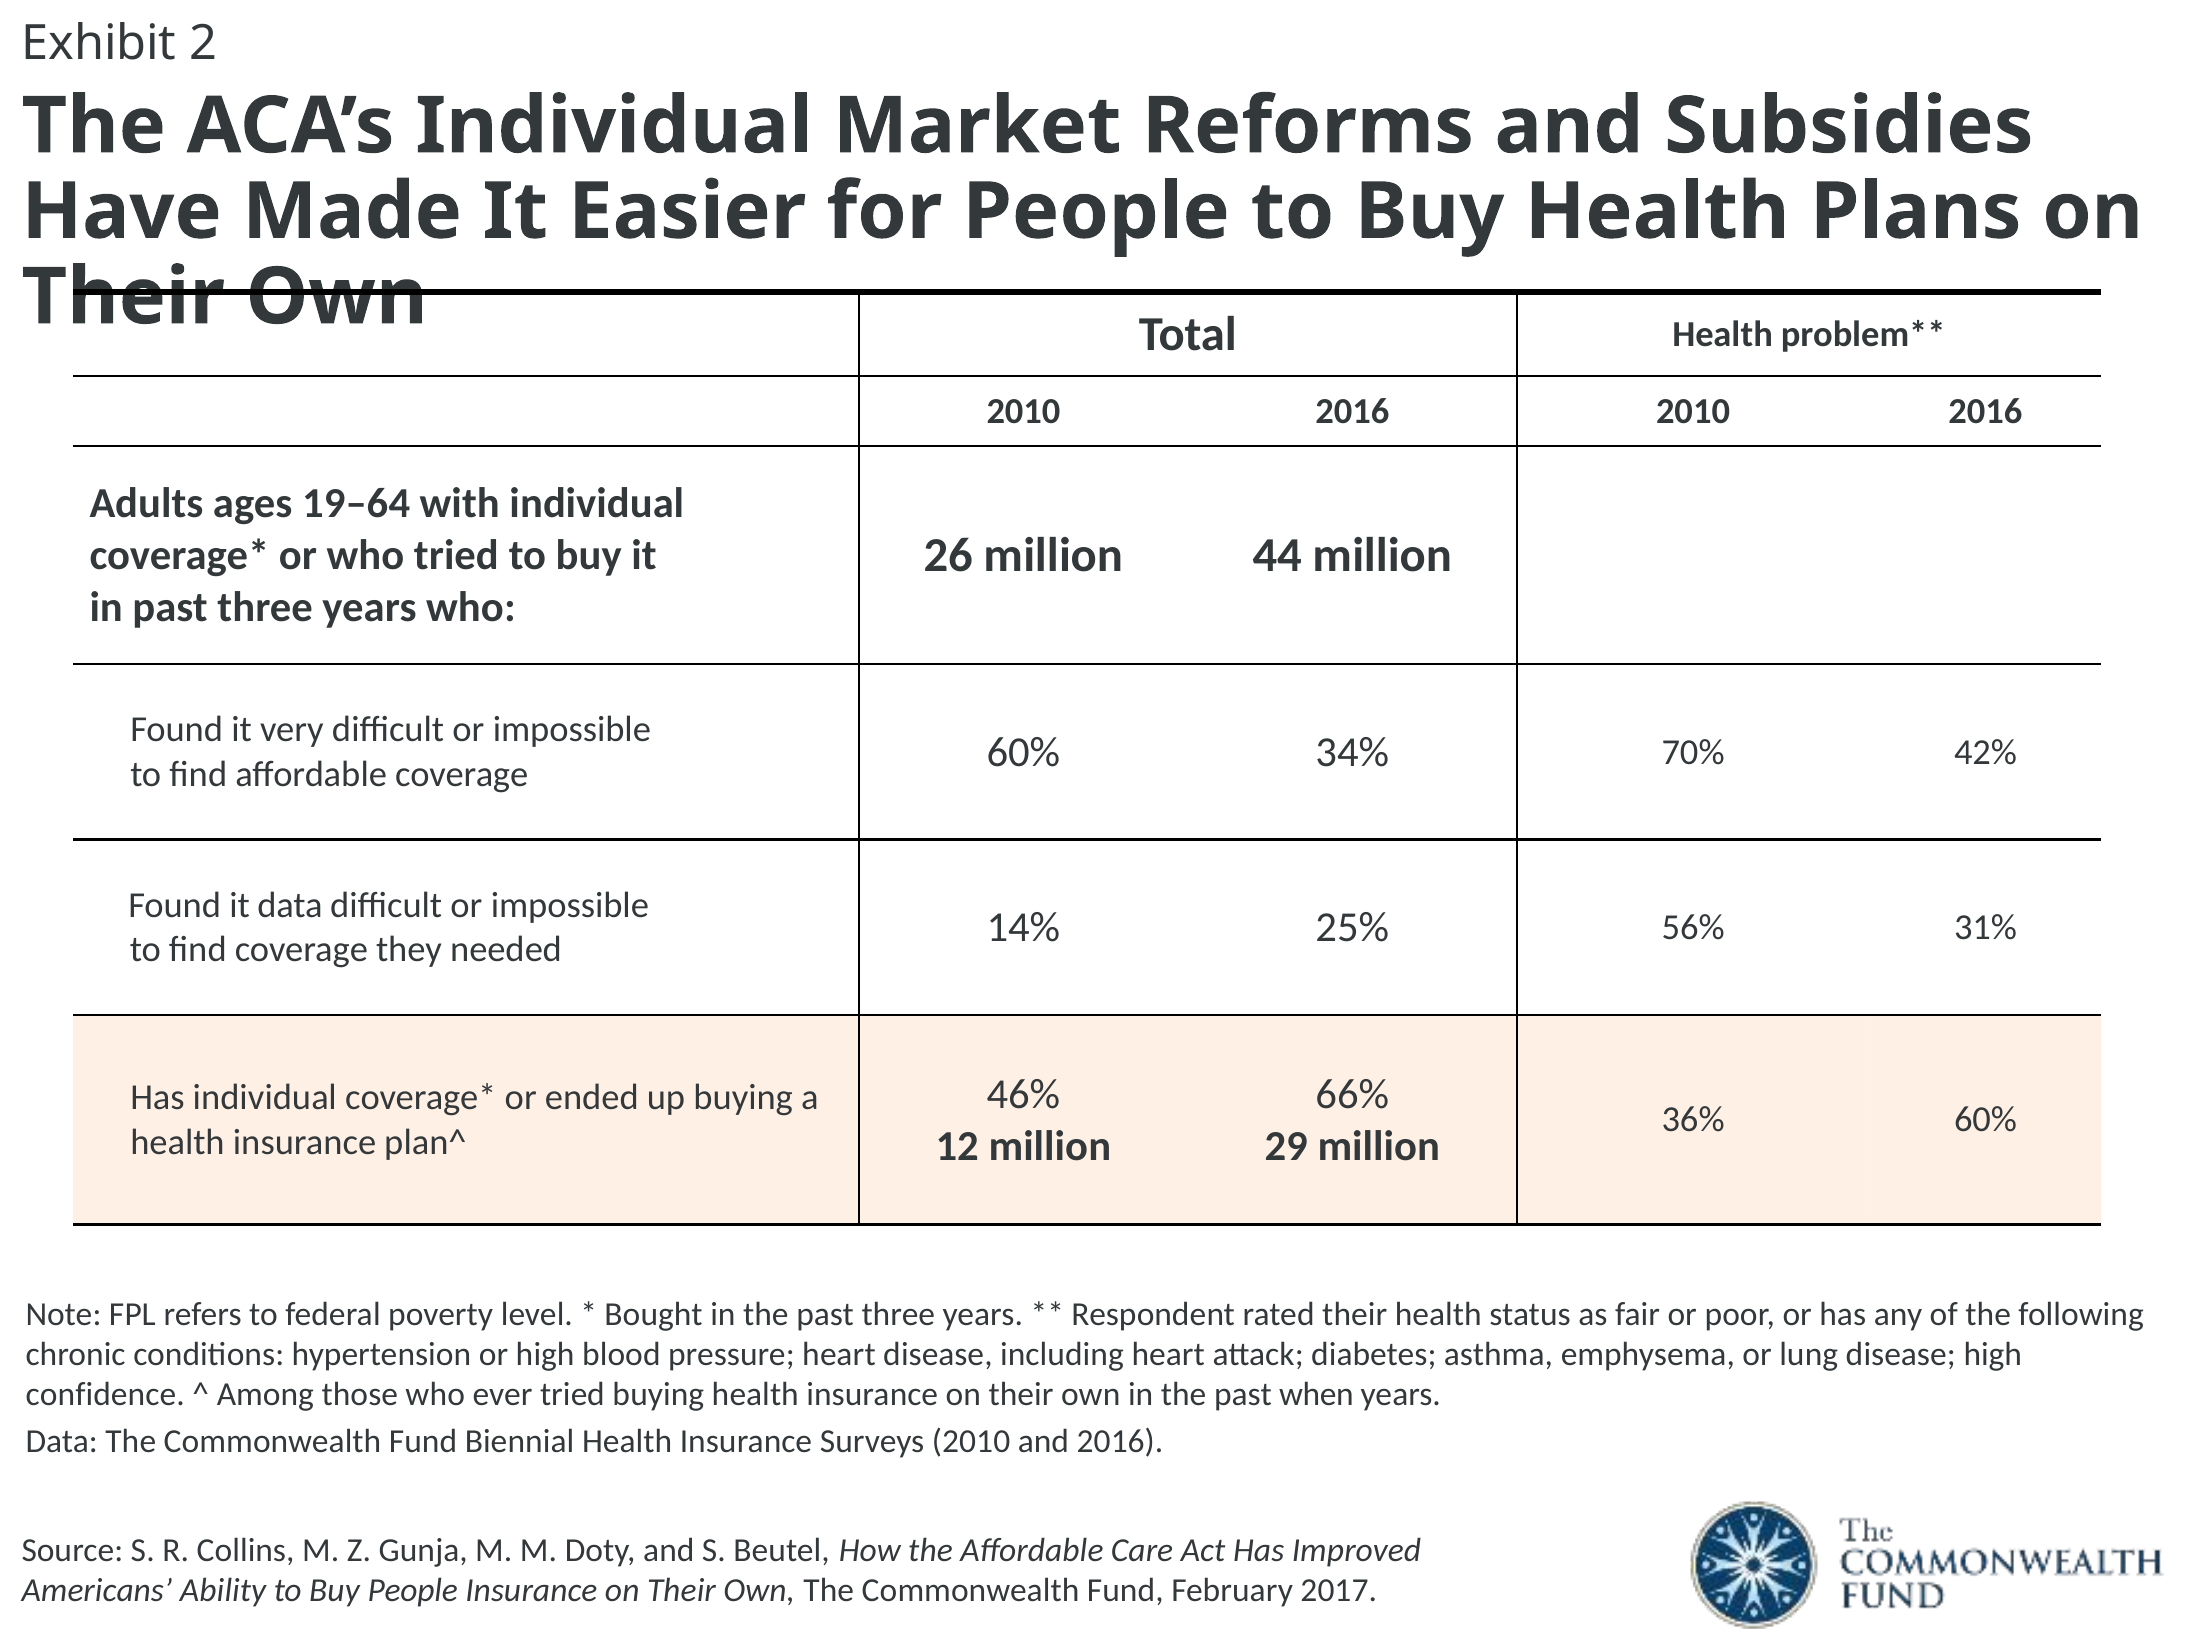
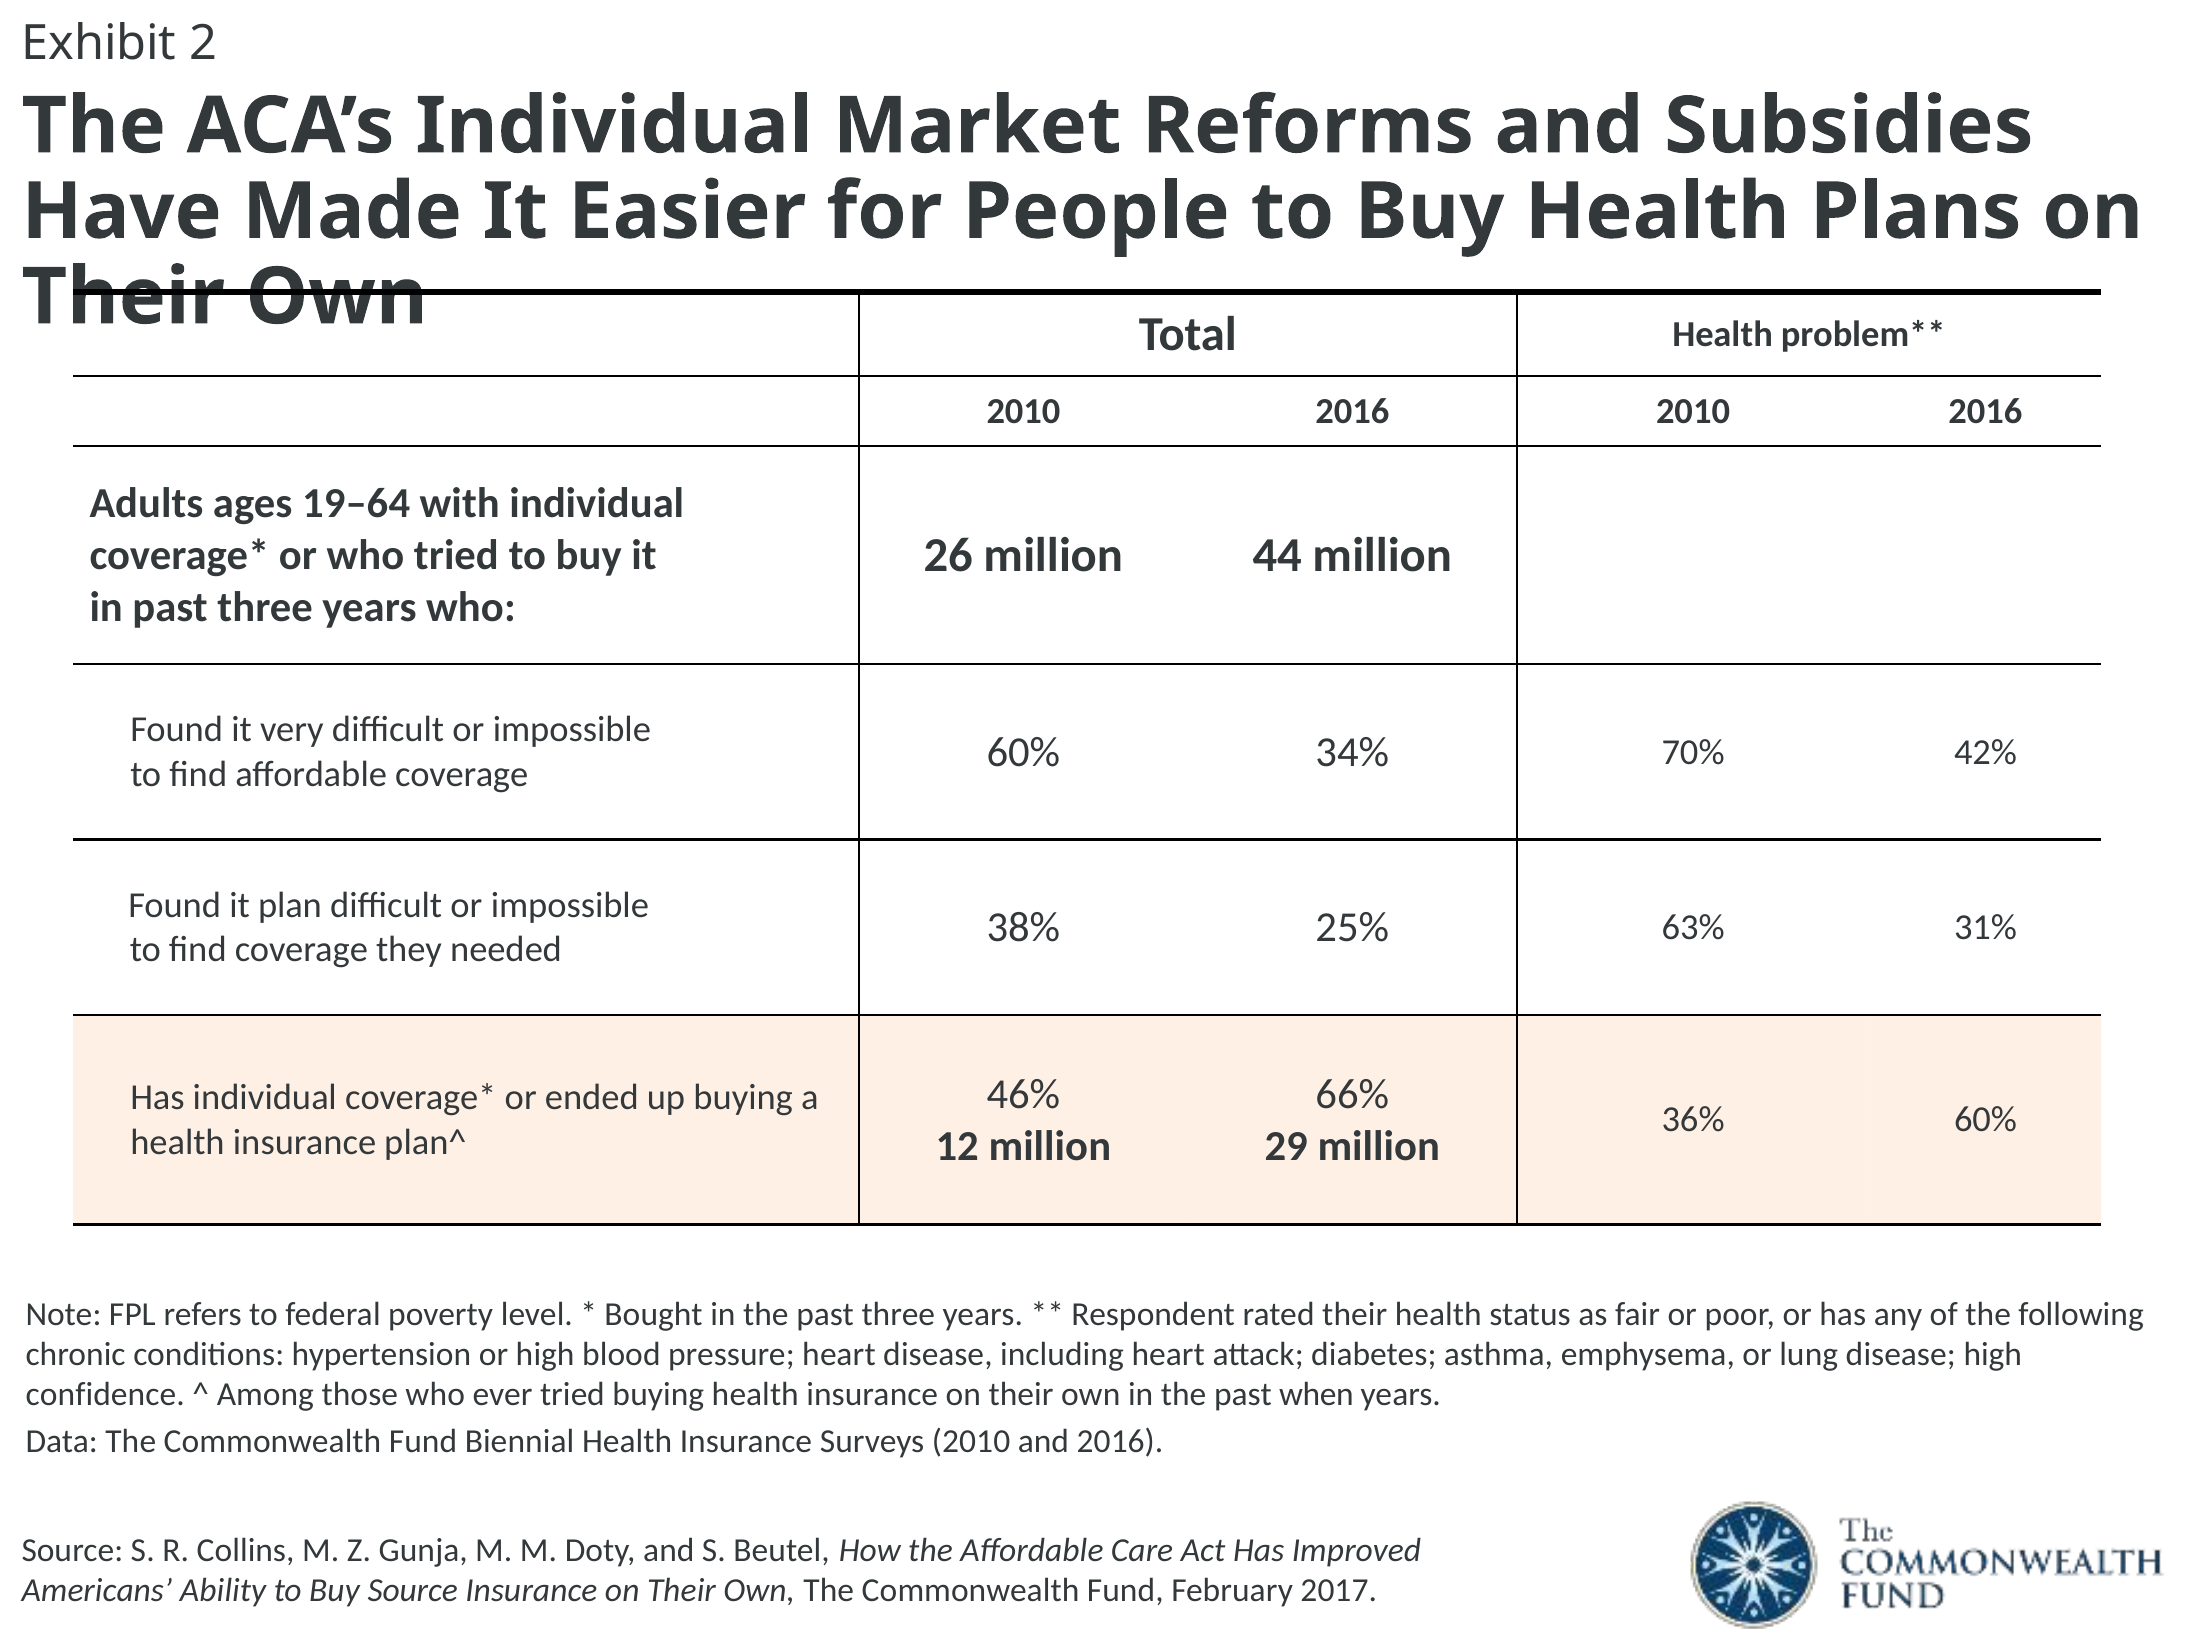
it data: data -> plan (290, 905)
14%: 14% -> 38% (1023, 928)
56%: 56% -> 63% (1693, 927)
Buy People: People -> Source (413, 1590)
